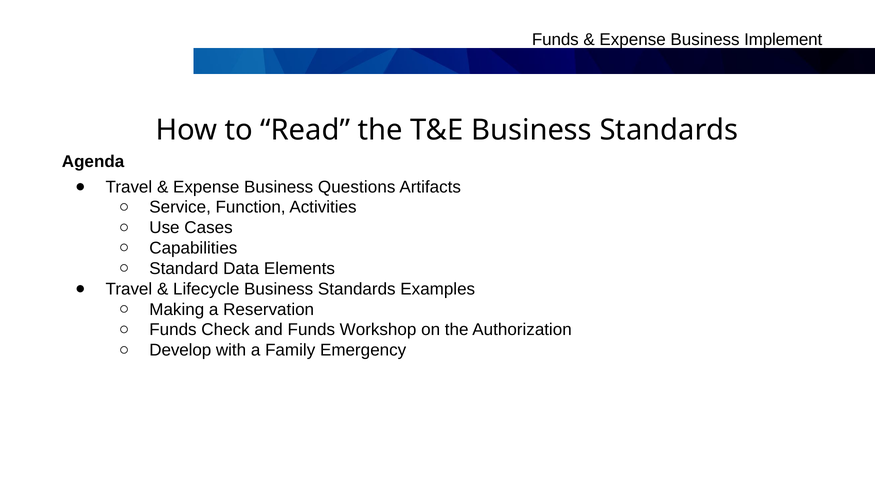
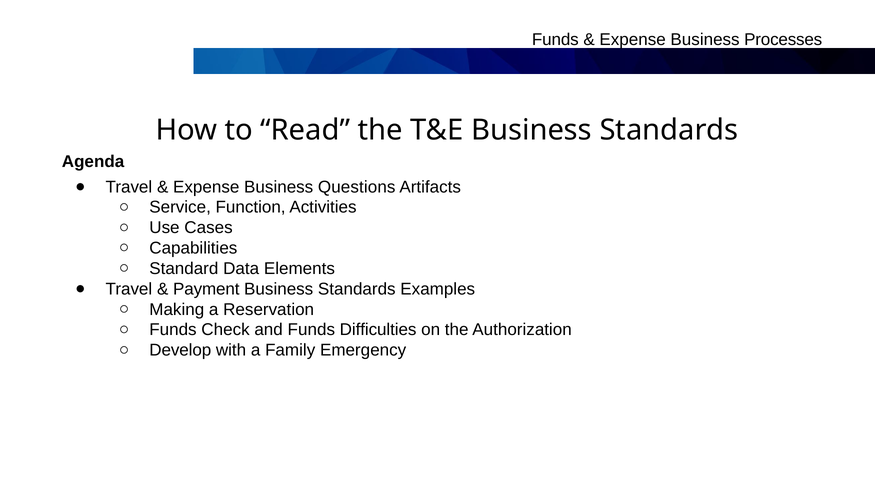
Implement: Implement -> Processes (783, 40)
Lifecycle: Lifecycle -> Payment (206, 289)
Workshop: Workshop -> Difficulties (378, 330)
